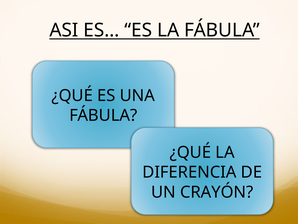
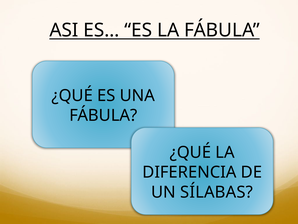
CRAYÓN: CRAYÓN -> SÍLABAS (217, 192)
